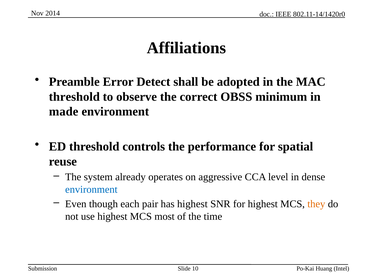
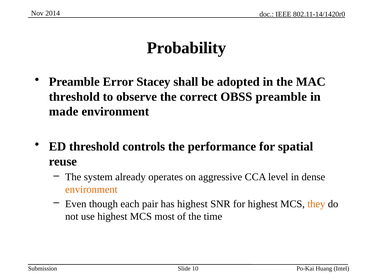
Affiliations: Affiliations -> Probability (186, 48)
Detect: Detect -> Stacey (153, 82)
OBSS minimum: minimum -> preamble (281, 97)
environment colour: blue -> orange (91, 189)
